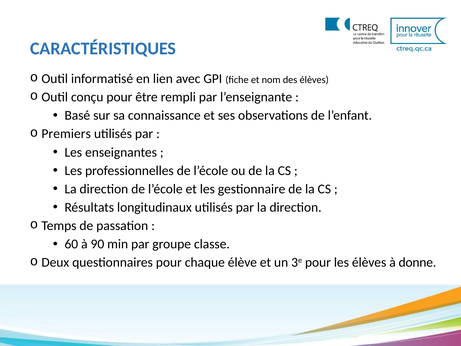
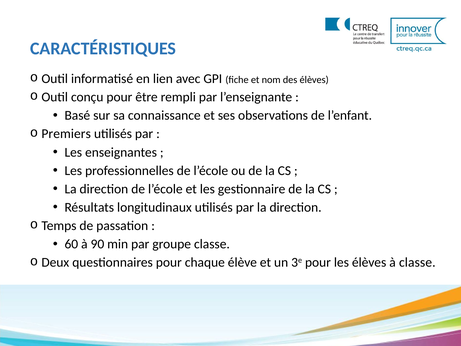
à donne: donne -> classe (417, 262)
